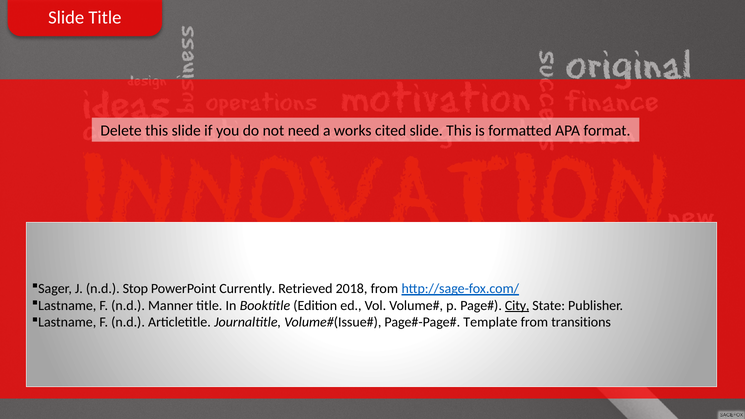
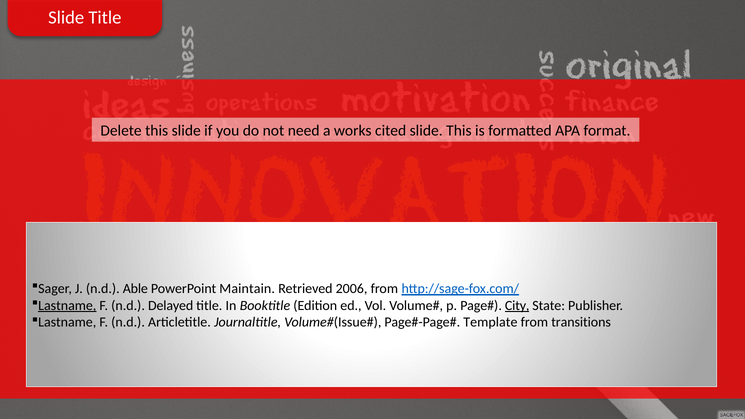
Stop: Stop -> Able (135, 289)
Currently: Currently -> Maintain (247, 289)
2018: 2018 -> 2006 (352, 289)
Lastname underline: none -> present (67, 306)
Manner: Manner -> Delayed (171, 306)
